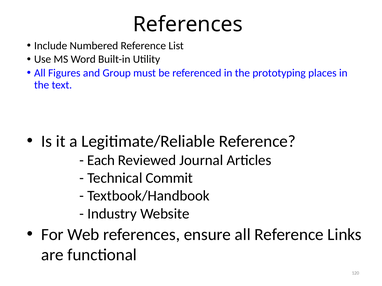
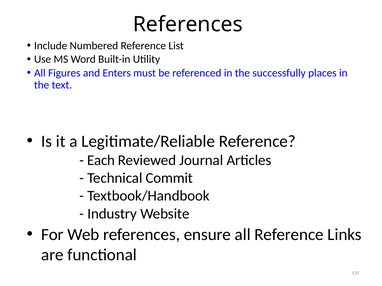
Group: Group -> Enters (117, 73)
prototyping: prototyping -> successfully (279, 73)
